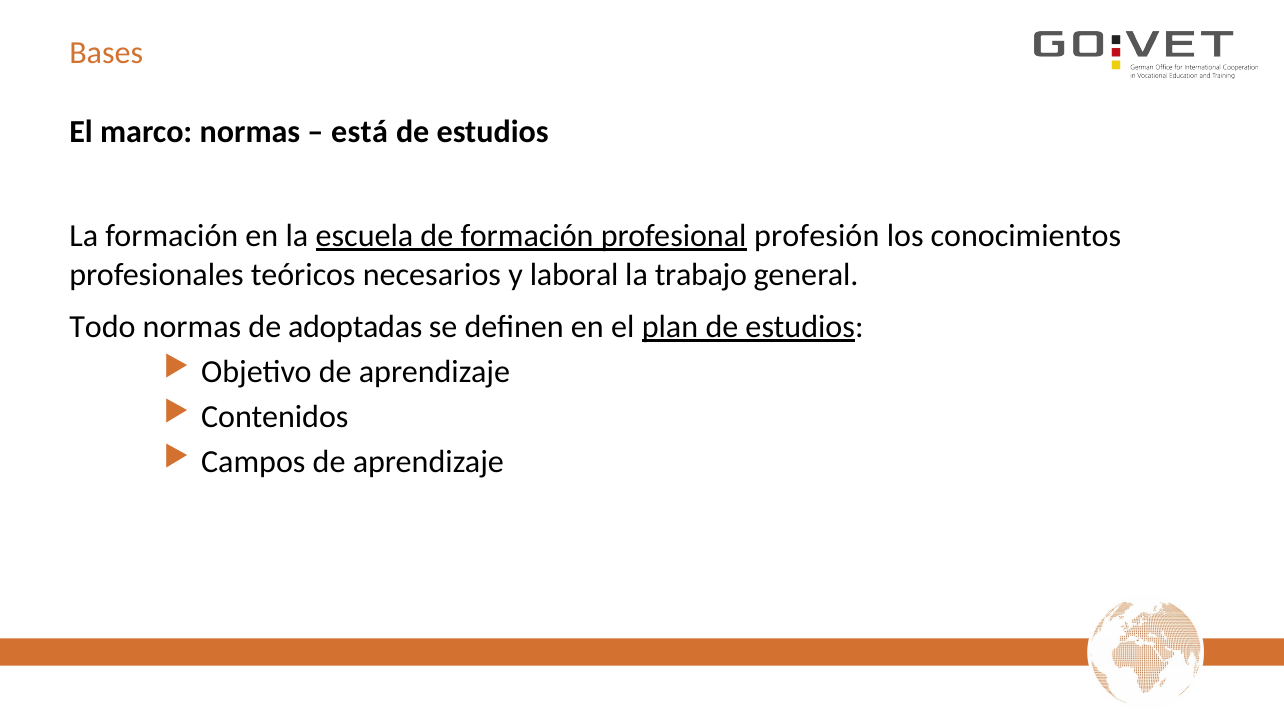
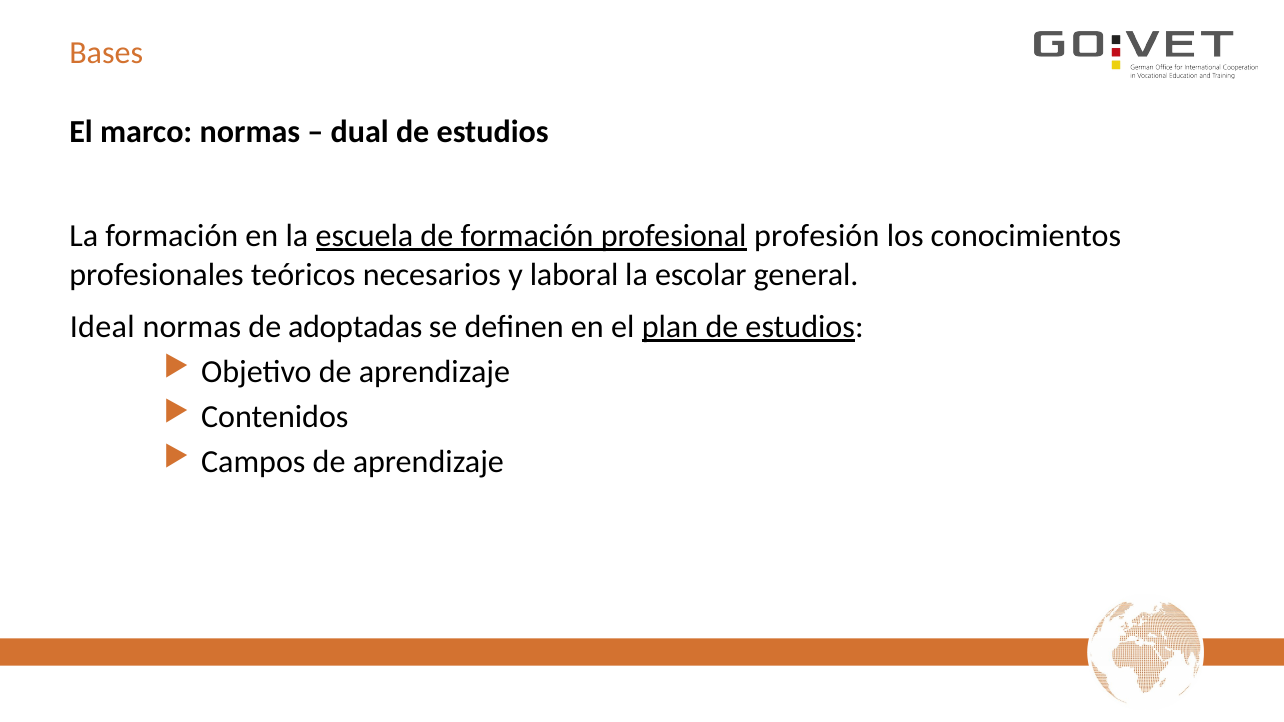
está: está -> dual (360, 132)
trabajo: trabajo -> escolar (701, 275)
Todo: Todo -> Ideal (102, 327)
